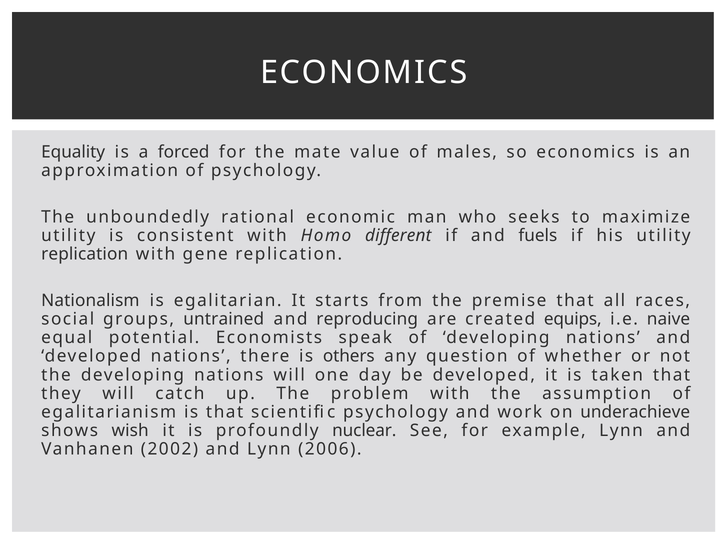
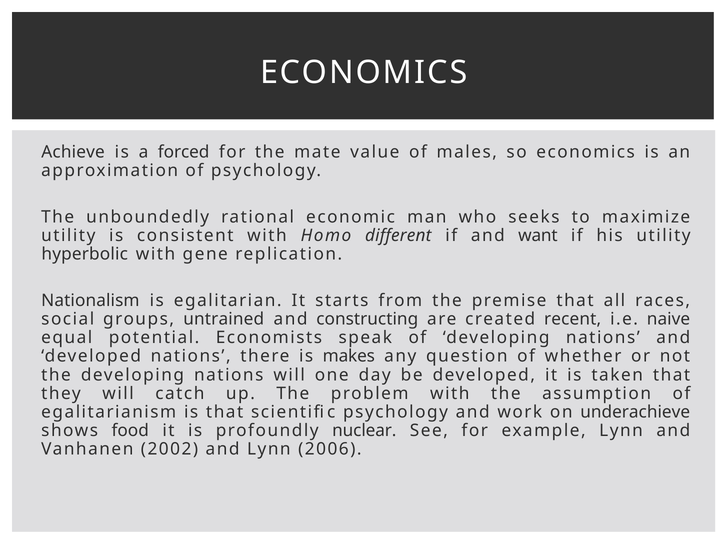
Equality: Equality -> Achieve (73, 152)
fuels: fuels -> want (538, 236)
replication: replication -> hyperbolic (85, 254)
reproducing: reproducing -> constructing (367, 319)
equips: equips -> recent (573, 319)
others: others -> makes (349, 356)
wish: wish -> food (130, 431)
